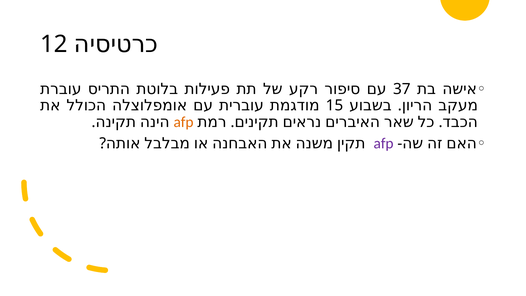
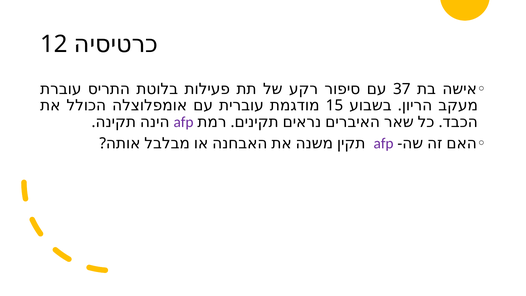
afp colour: orange -> purple (184, 122)
